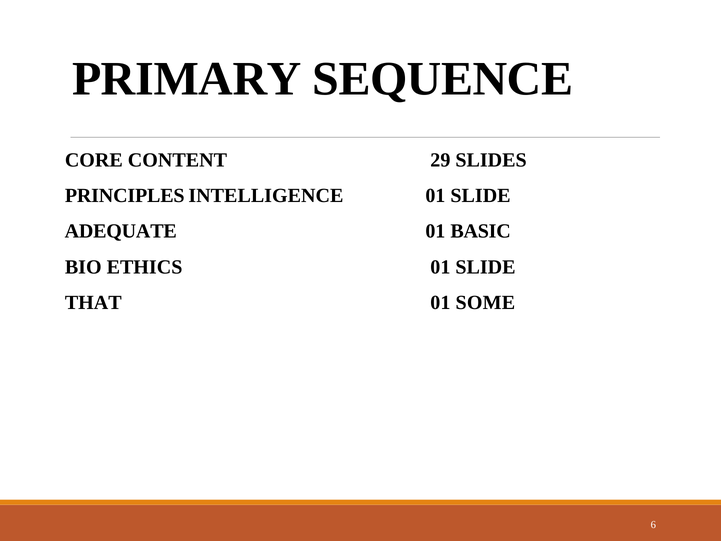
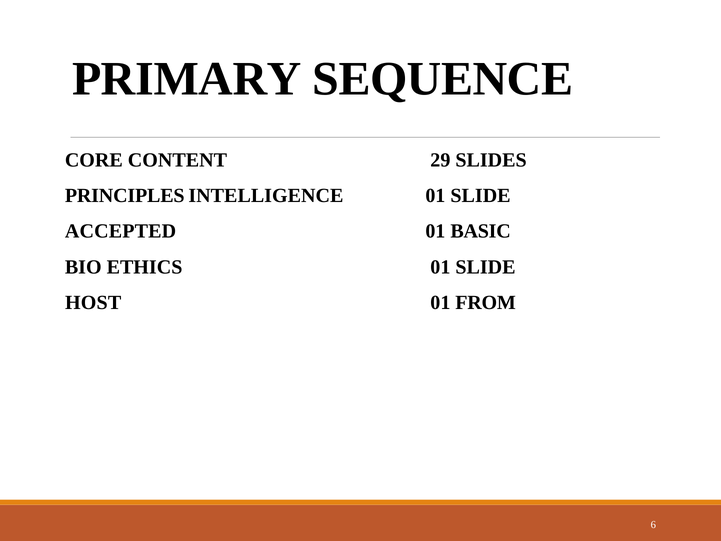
ADEQUATE: ADEQUATE -> ACCEPTED (121, 231)
THAT: THAT -> HOST (93, 302)
SOME: SOME -> FROM (486, 302)
